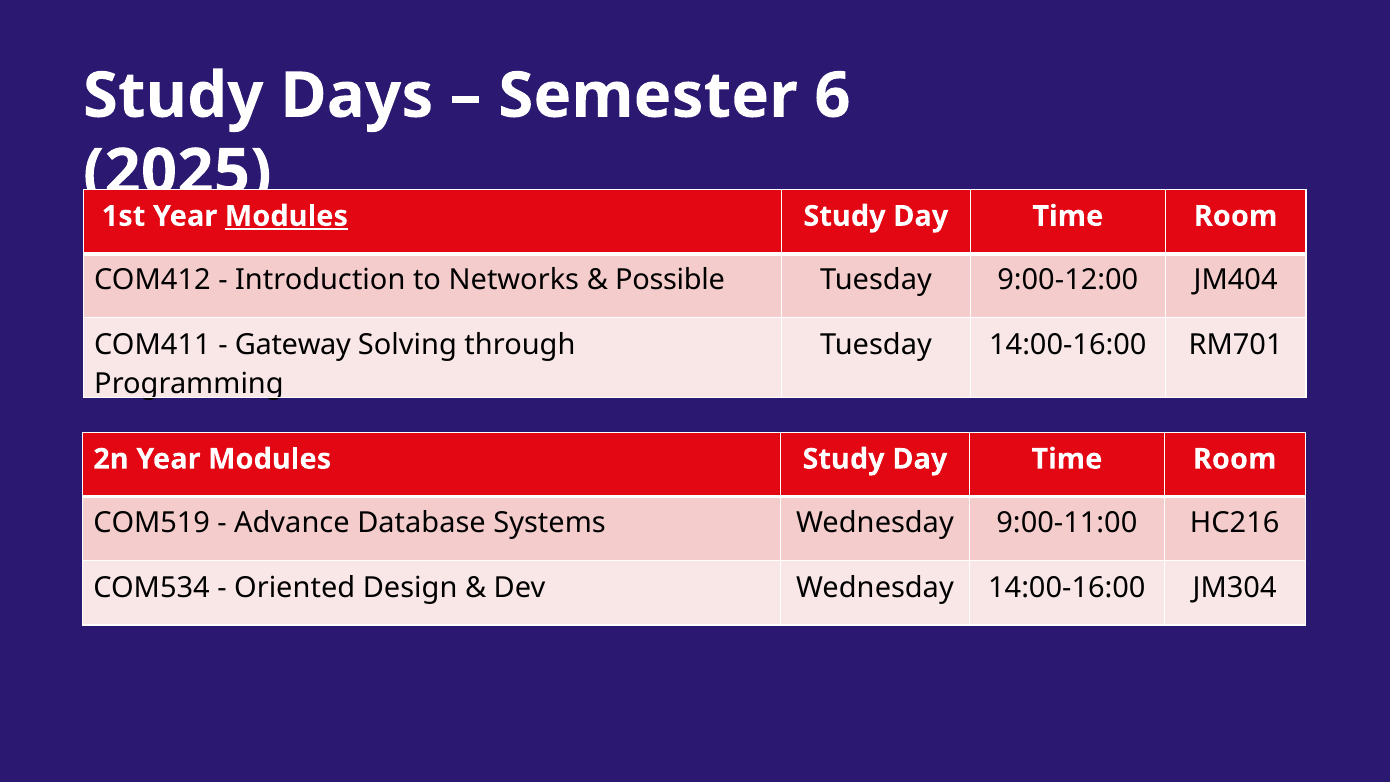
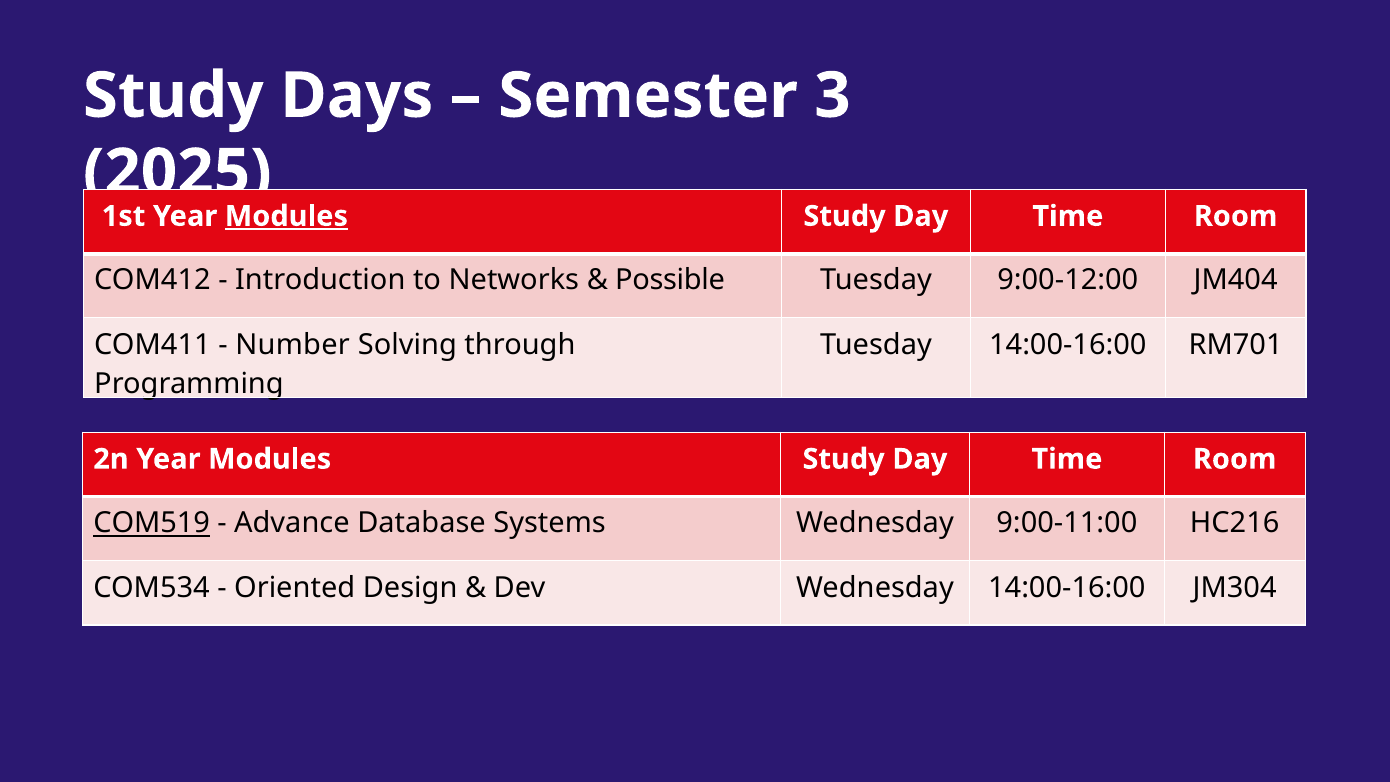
6: 6 -> 3 (832, 96)
Gateway: Gateway -> Number (293, 345)
COM519 underline: none -> present (152, 523)
